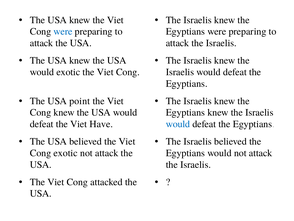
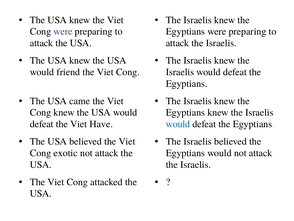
were colour: blue -> purple (63, 31)
would exotic: exotic -> friend (68, 72)
point: point -> came (80, 101)
